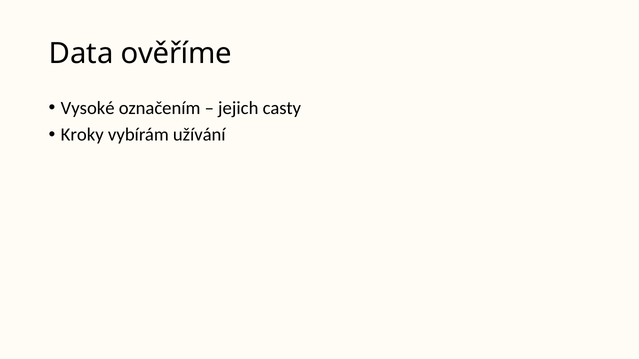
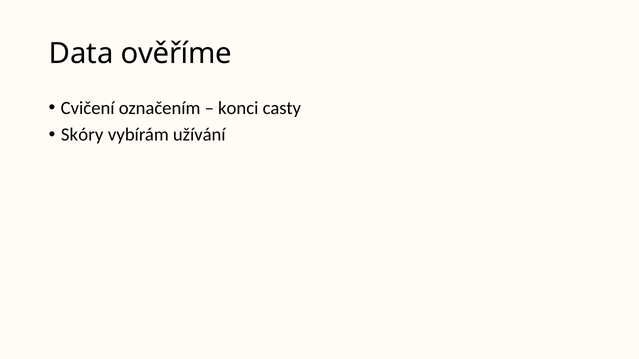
Vysoké: Vysoké -> Cvičení (88, 108)
jejich: jejich -> konci (238, 108)
Kroky: Kroky -> Skóry (82, 135)
